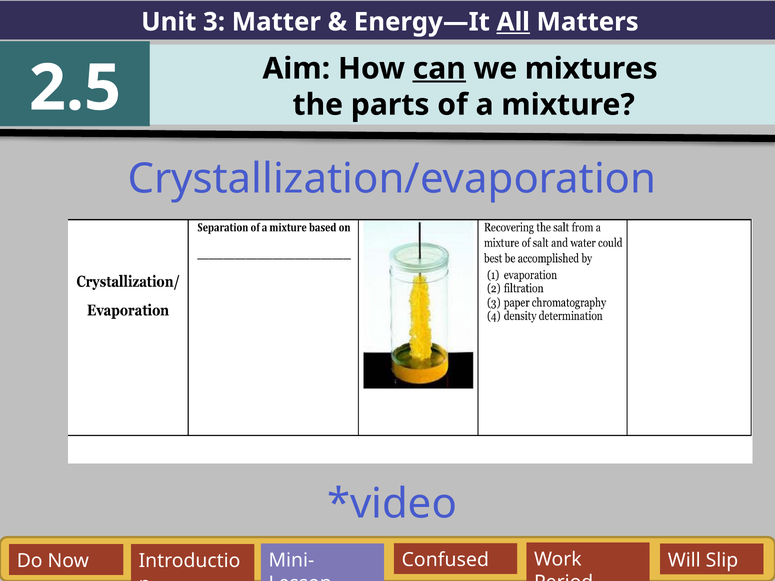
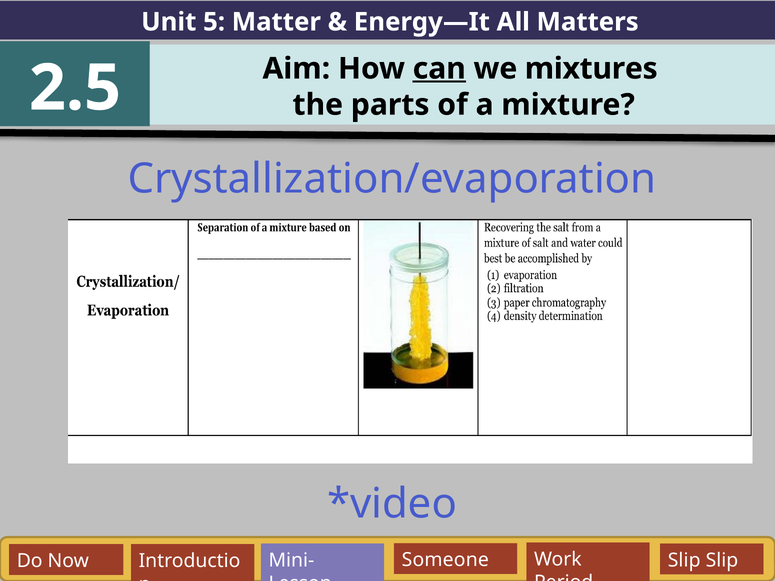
3: 3 -> 5 (214, 22)
All underline: present -> none (513, 22)
Confused: Confused -> Someone (445, 560)
Will: Will -> Slip (684, 561)
